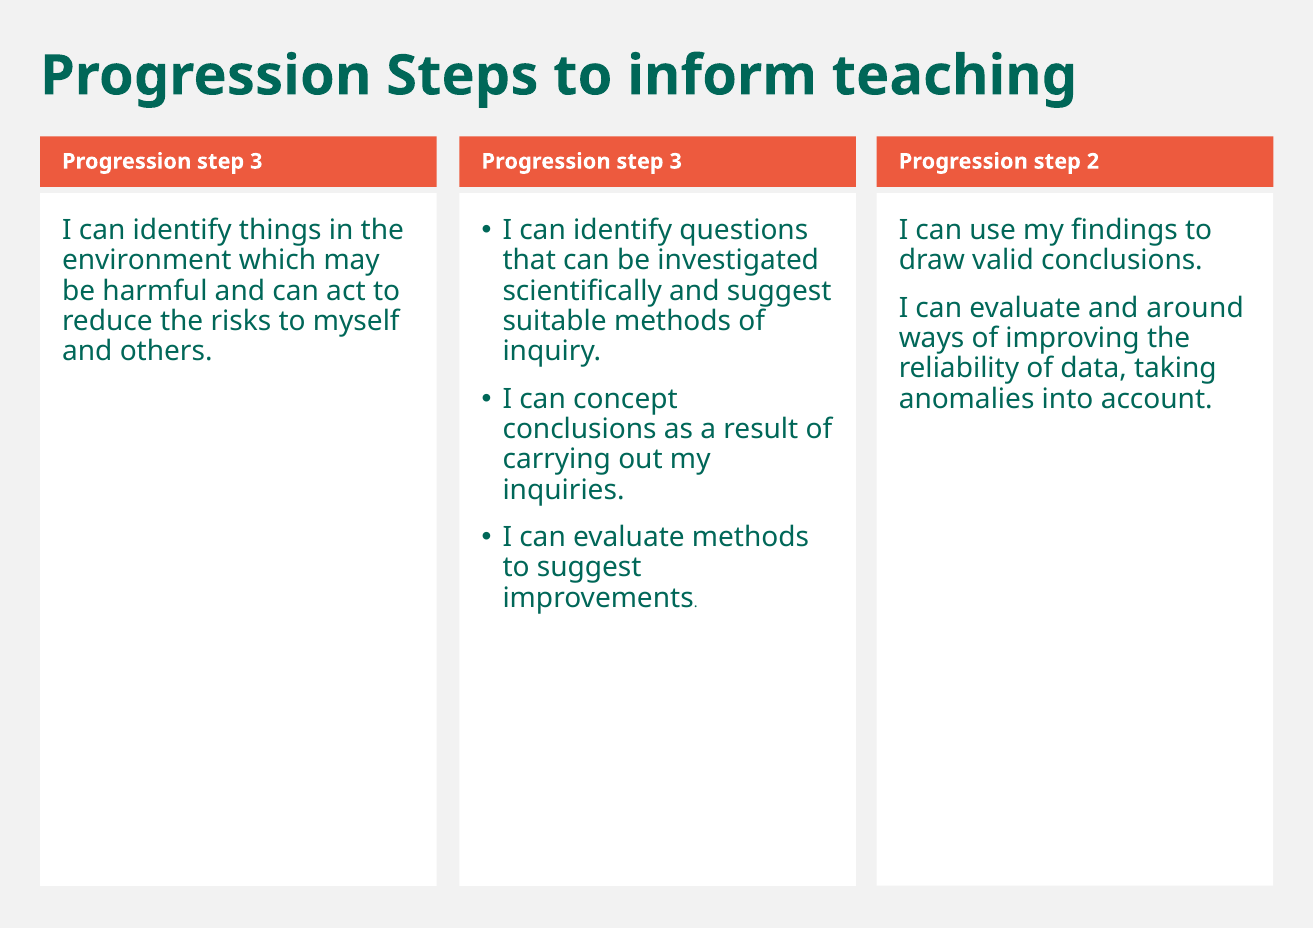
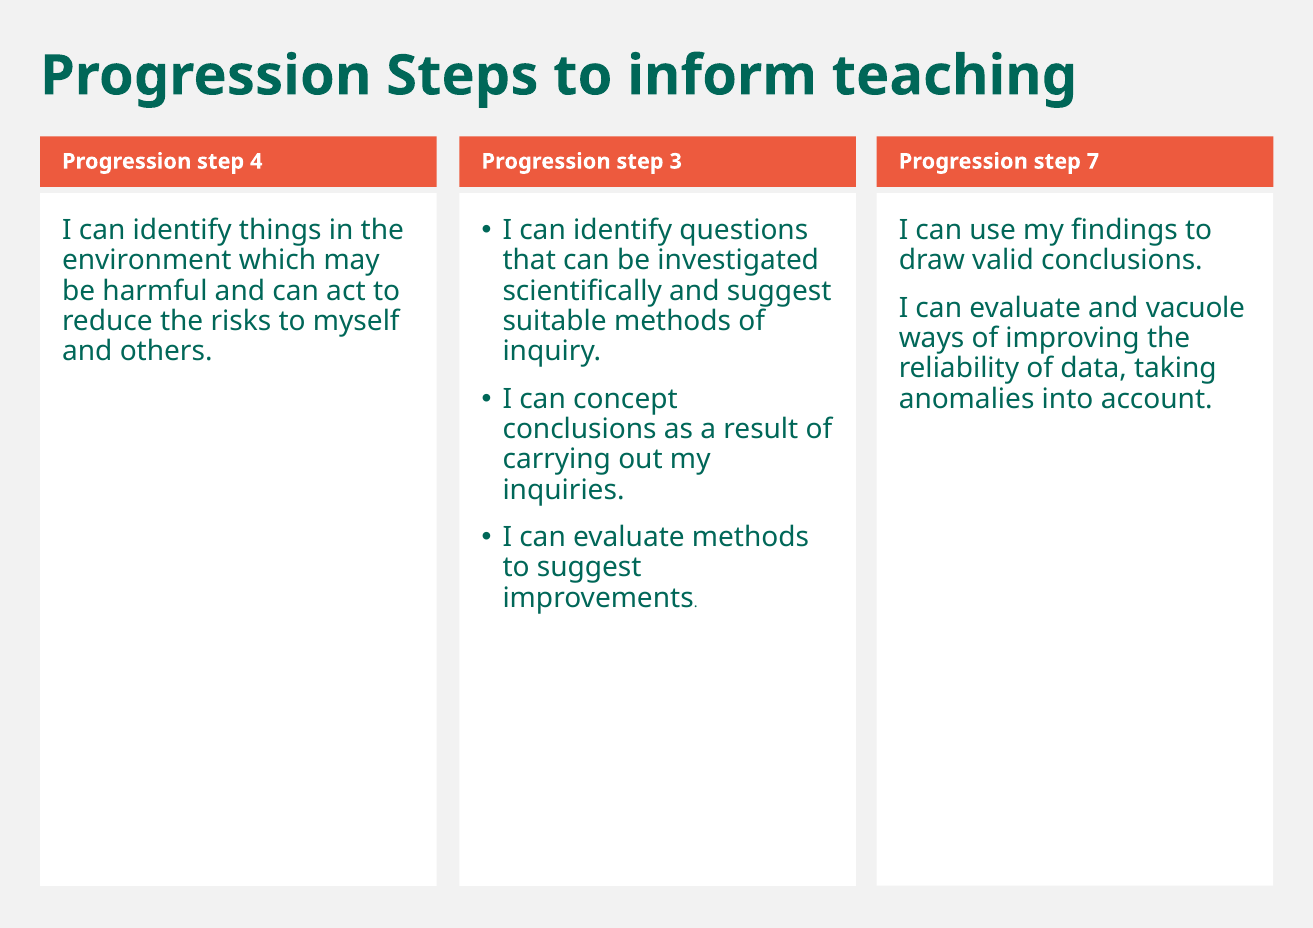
3: 3 -> 4 (256, 161)
2: 2 -> 7 (1093, 161)
around: around -> vacuole (1195, 308)
